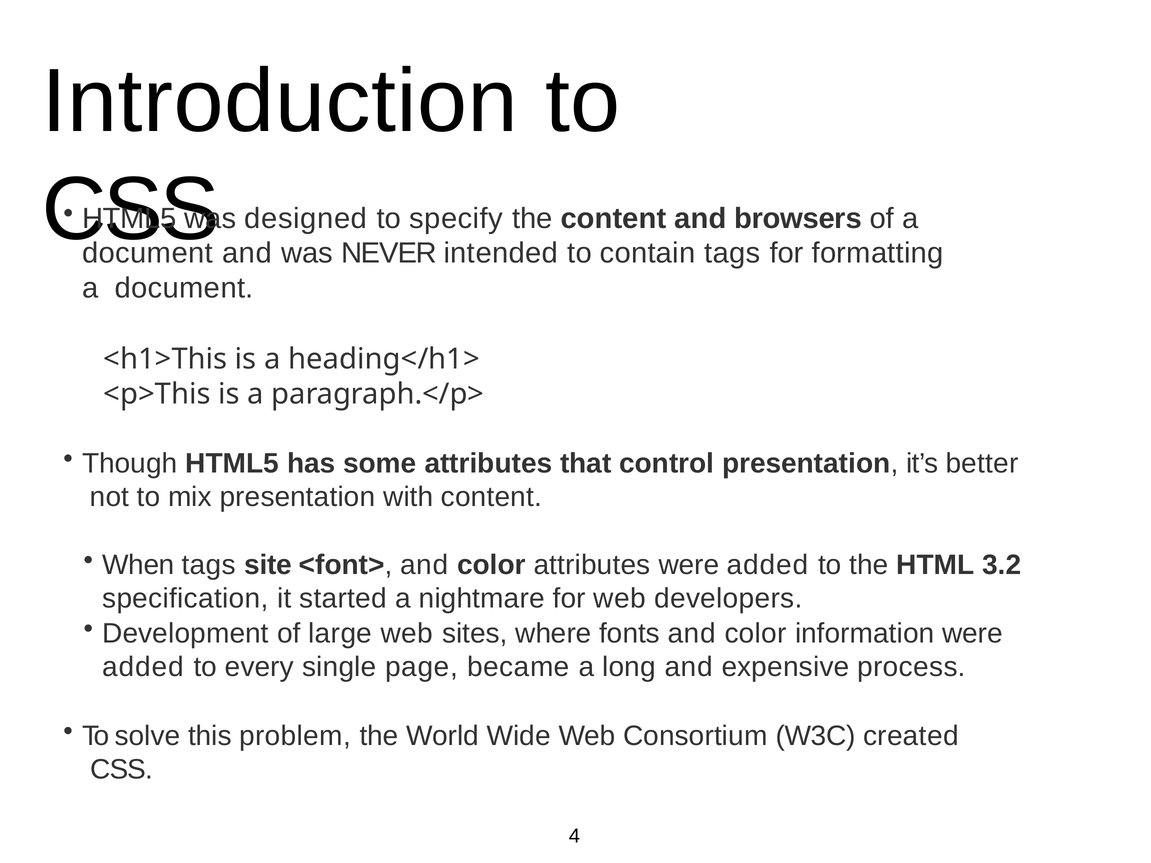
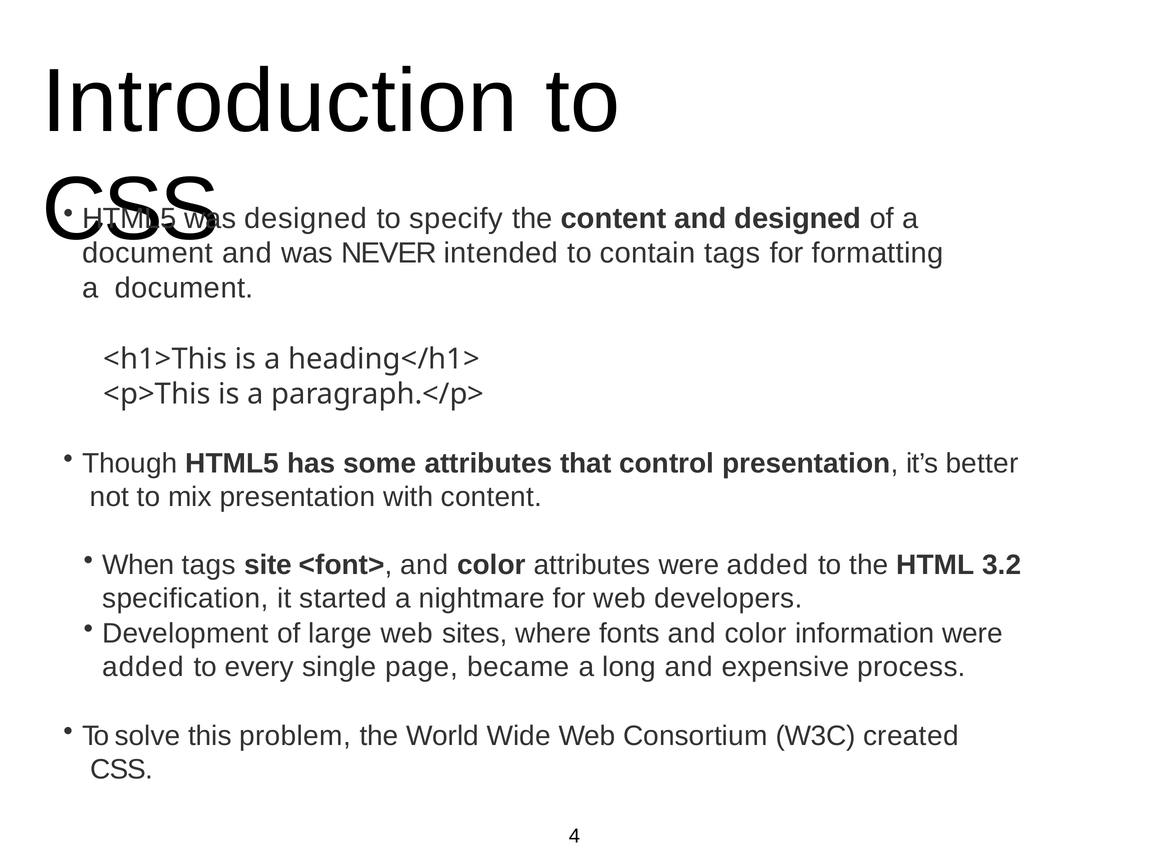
and browsers: browsers -> designed (798, 219)
